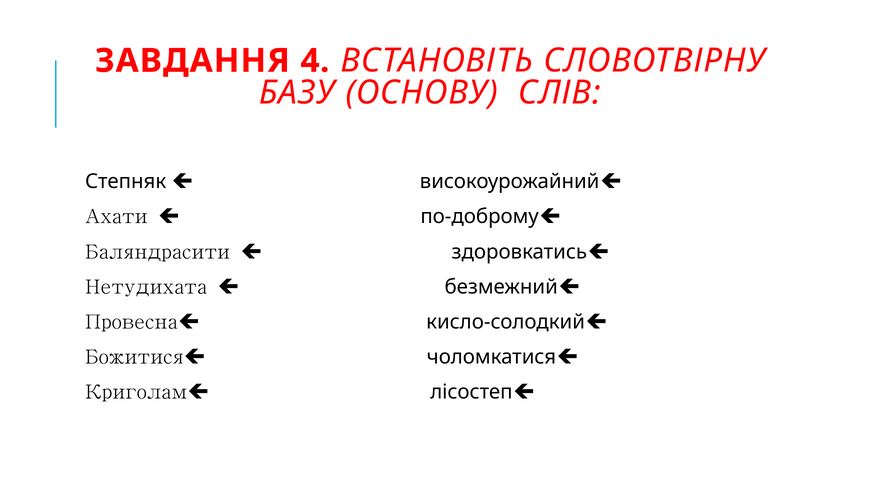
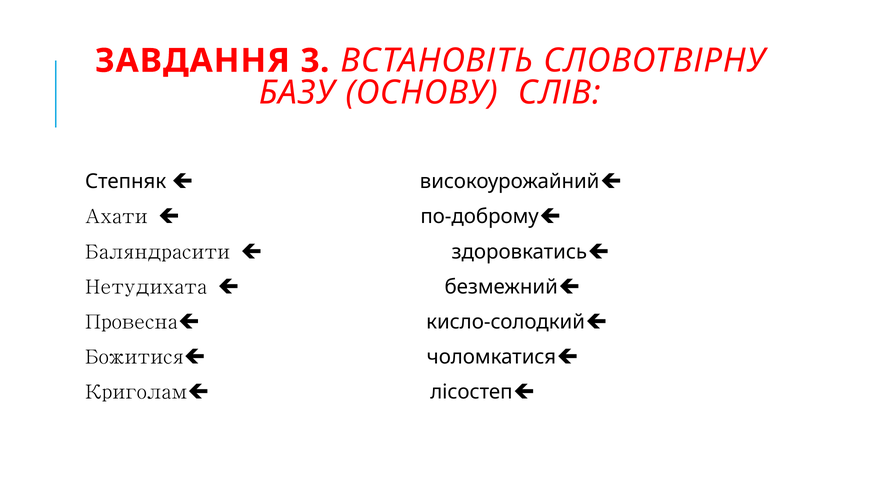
4: 4 -> 3 (315, 61)
